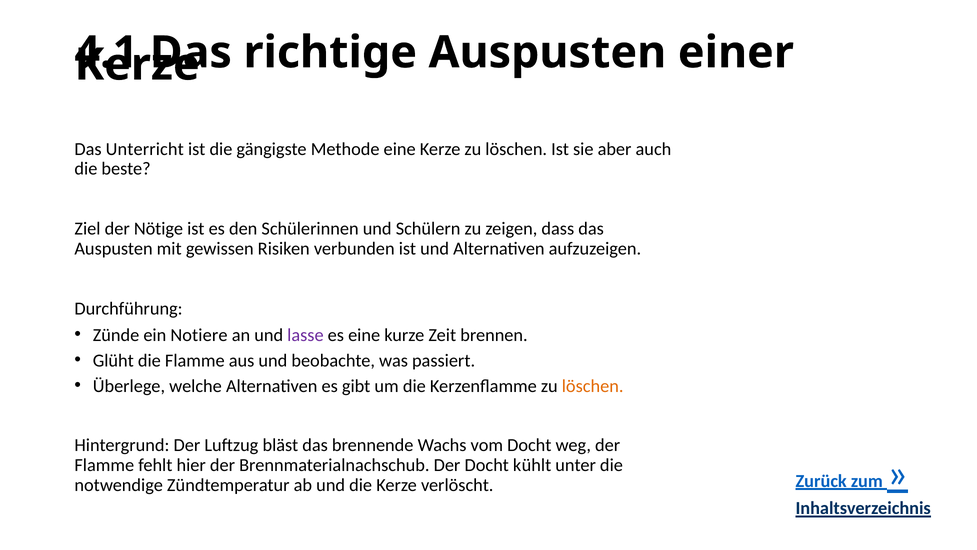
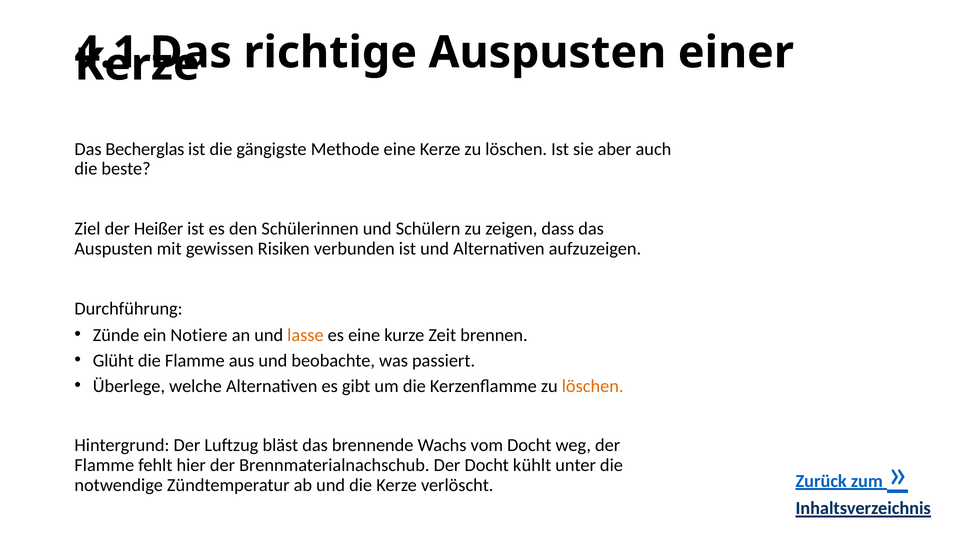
Unterricht: Unterricht -> Becherglas (145, 149)
Nötige: Nötige -> Heißer (159, 229)
lasse colour: purple -> orange (305, 335)
